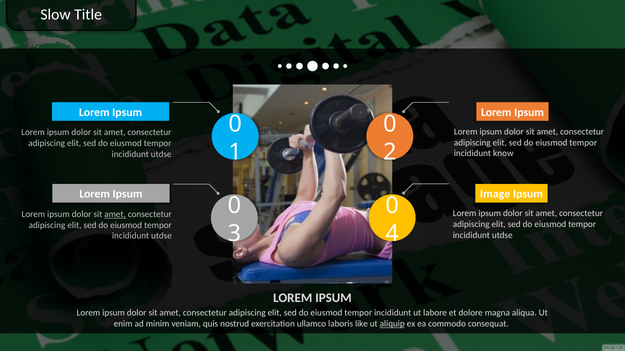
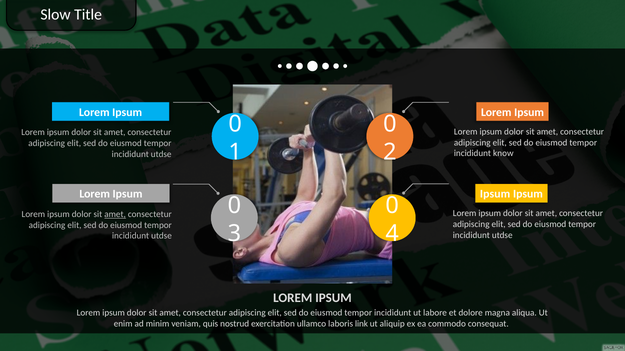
Image: Image -> Ipsum (495, 194)
like: like -> link (361, 324)
aliquip underline: present -> none (392, 324)
